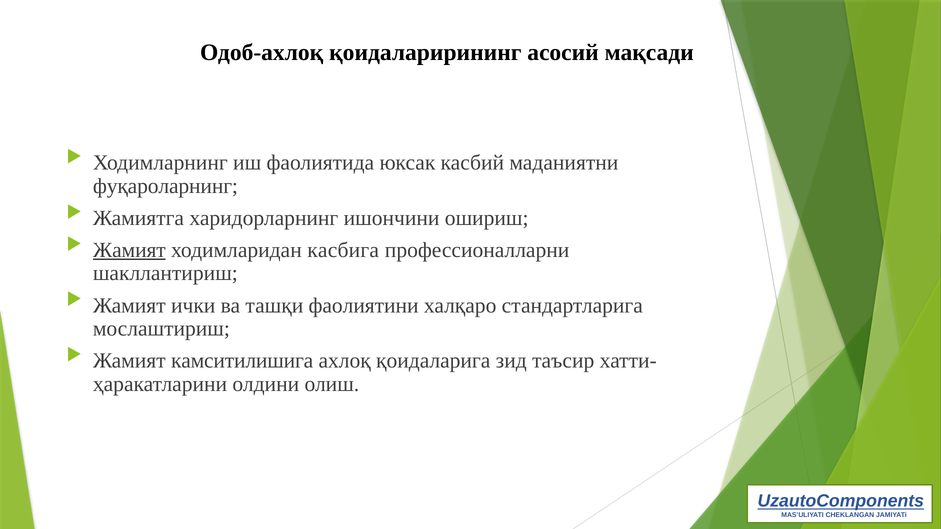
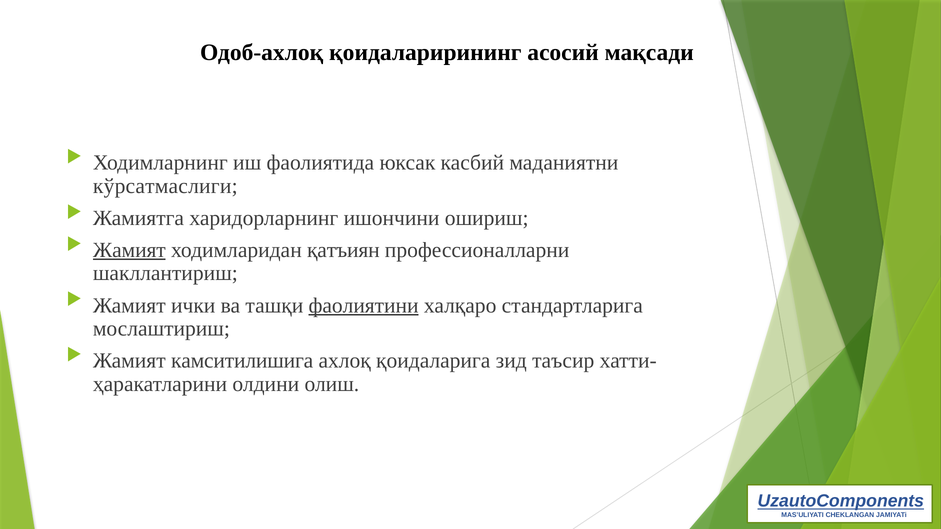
фуқароларнинг: фуқароларнинг -> кўрсатмаслиги (165, 186)
касбига: касбига -> қатъиян (343, 250)
фаолиятини underline: none -> present (364, 306)
